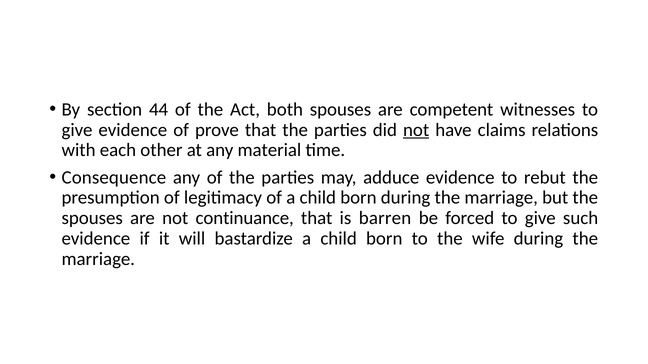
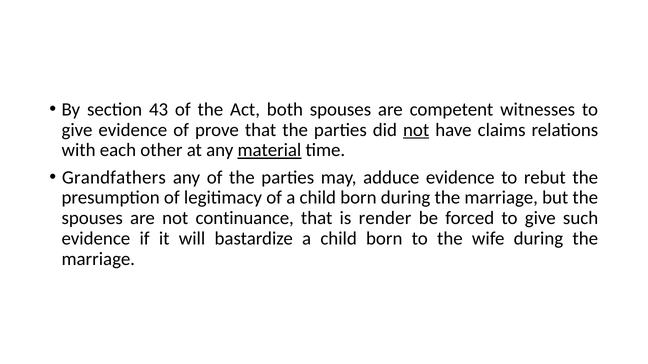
44: 44 -> 43 (159, 110)
material underline: none -> present (269, 150)
Consequence: Consequence -> Grandfathers (114, 178)
barren: barren -> render (385, 218)
